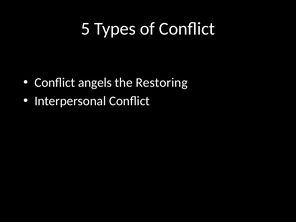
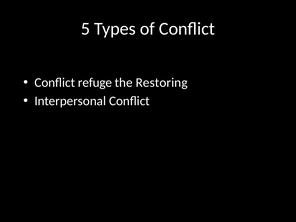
angels: angels -> refuge (95, 83)
